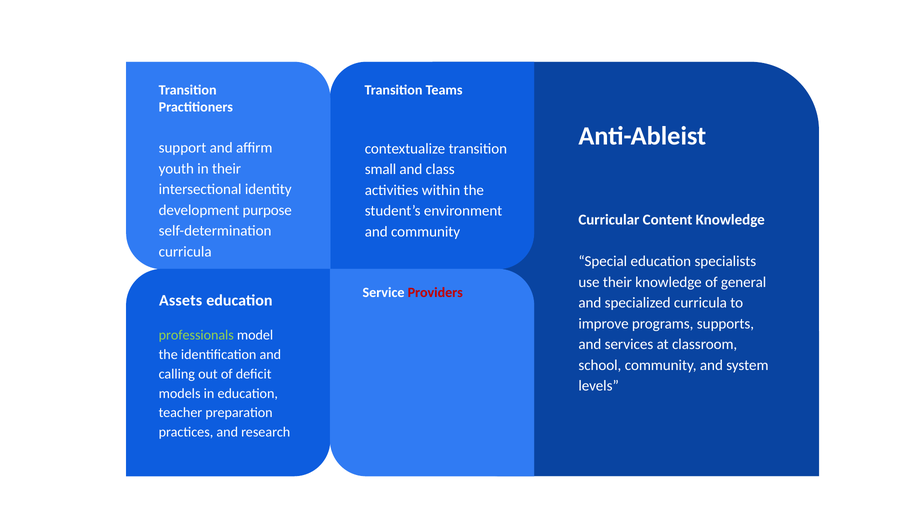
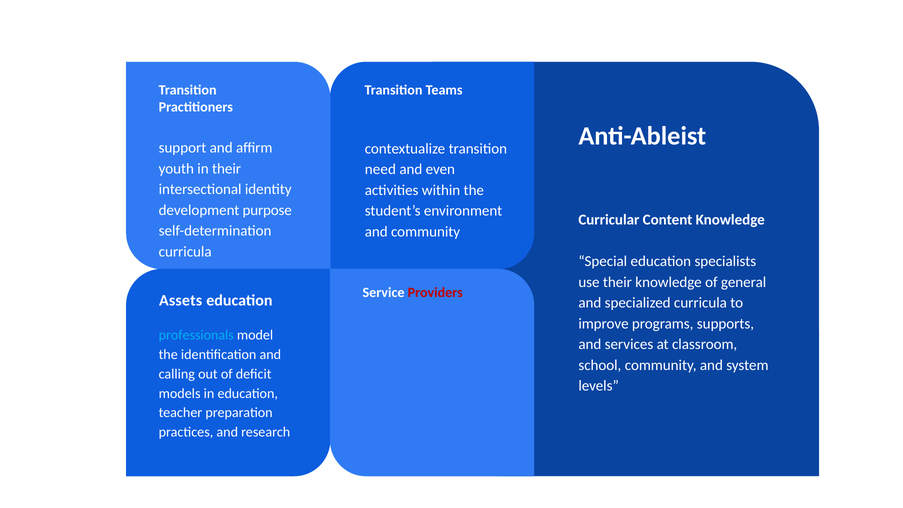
small: small -> need (380, 169)
class: class -> even (440, 169)
professionals colour: light green -> light blue (196, 335)
